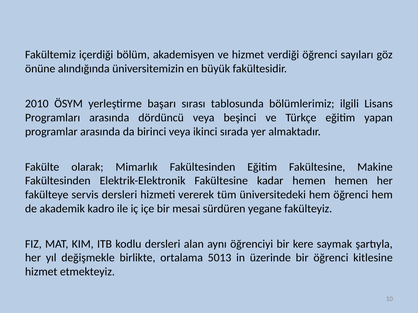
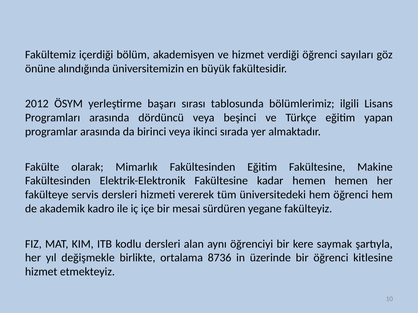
2010: 2010 -> 2012 (37, 104)
5013: 5013 -> 8736 (220, 258)
